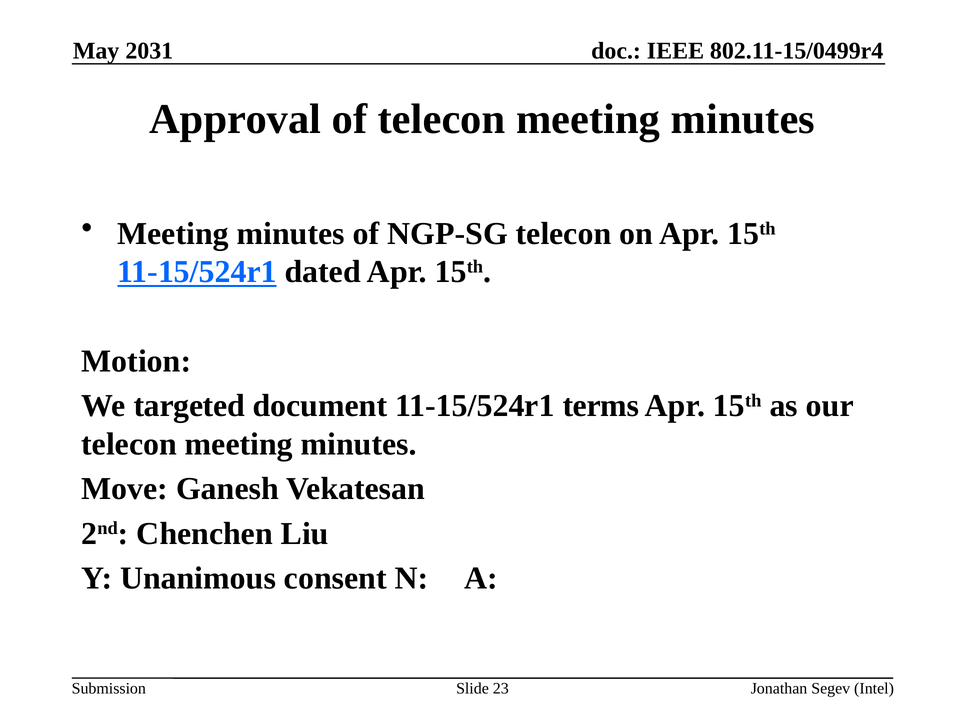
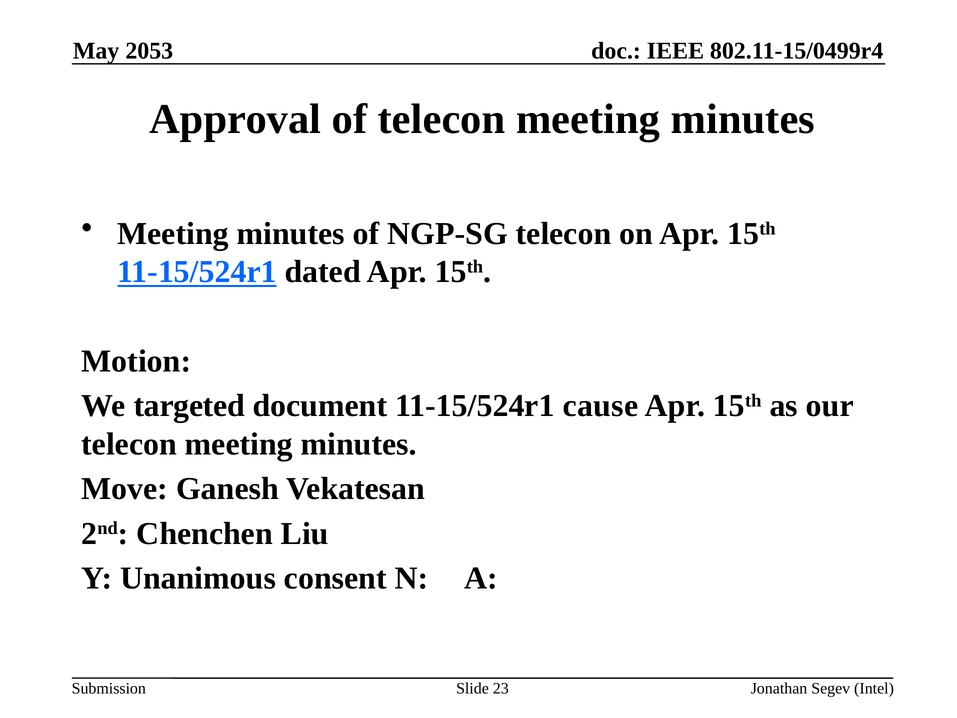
2031: 2031 -> 2053 (149, 51)
terms: terms -> cause (601, 406)
